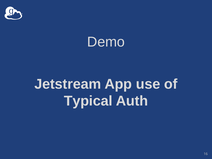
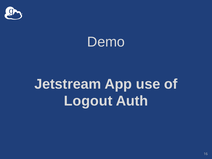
Typical: Typical -> Logout (88, 101)
